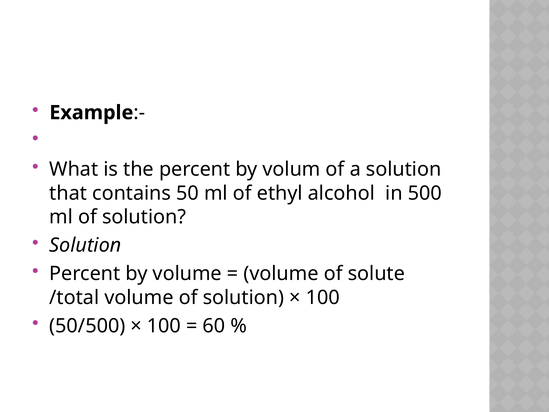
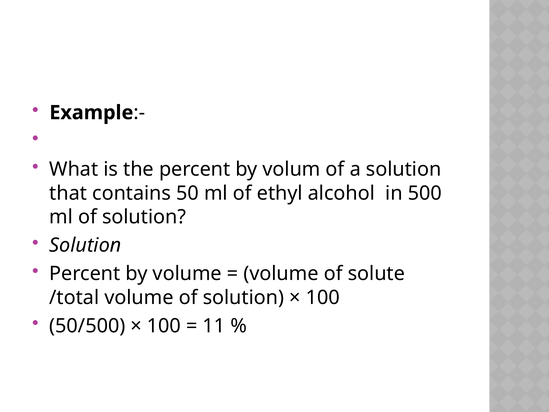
60: 60 -> 11 (214, 326)
